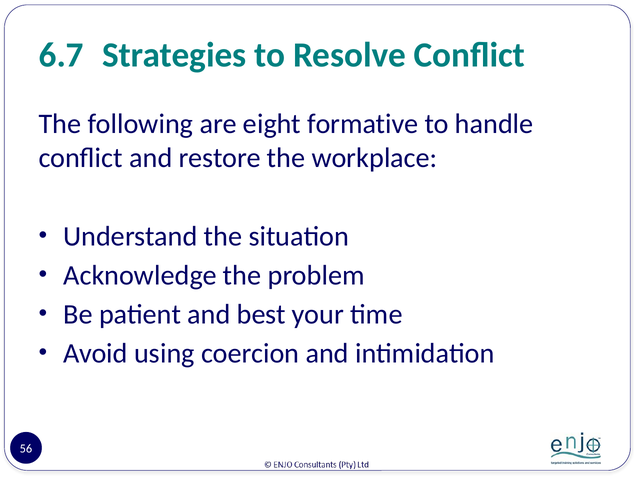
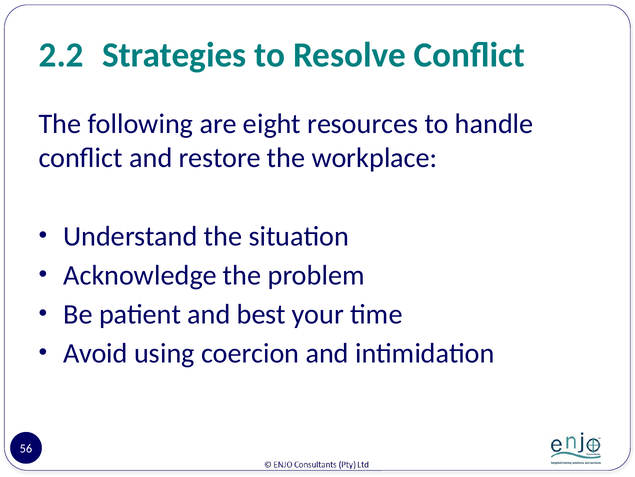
6.7: 6.7 -> 2.2 (61, 55)
formative: formative -> resources (363, 124)
